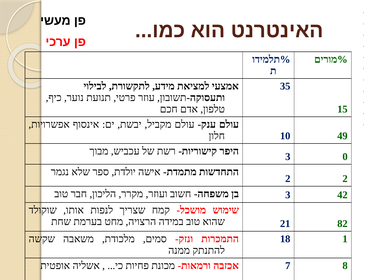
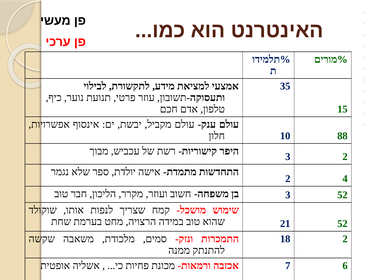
49: 49 -> 88 (342, 136)
3 0: 0 -> 2 (345, 157)
2 2: 2 -> 4 (345, 178)
3 42: 42 -> 52 (342, 195)
21 82: 82 -> 52 (342, 224)
18 1: 1 -> 2 (345, 239)
8: 8 -> 6 (345, 266)
